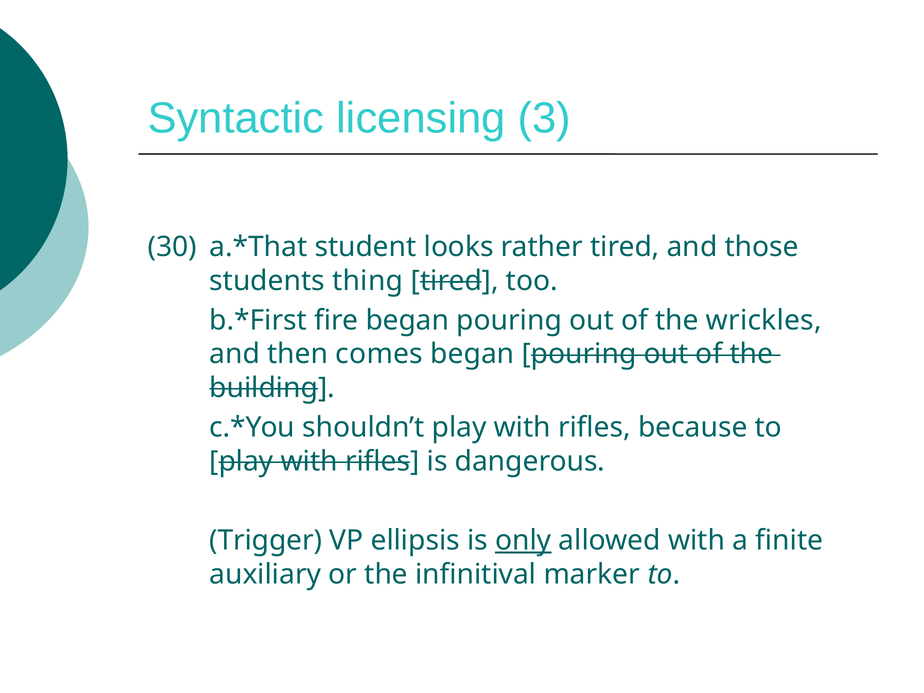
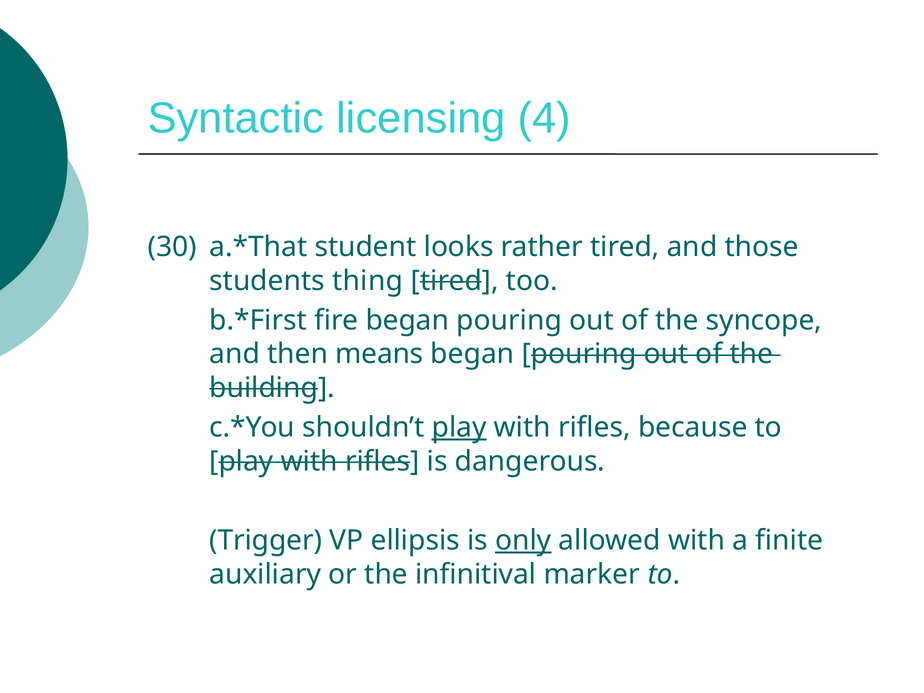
3: 3 -> 4 (544, 118)
wrickles: wrickles -> syncope (764, 320)
comes: comes -> means (379, 354)
play underline: none -> present (459, 427)
